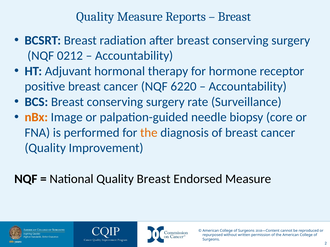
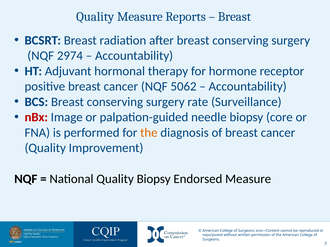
0212: 0212 -> 2974 (70, 56)
6220: 6220 -> 5062 (184, 87)
nBx colour: orange -> red (36, 118)
Quality Breast: Breast -> Biopsy (154, 179)
